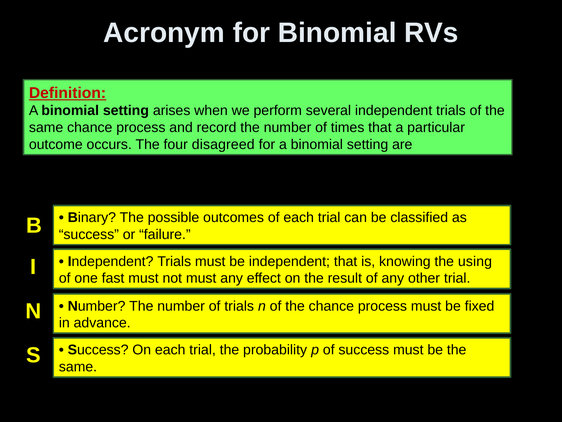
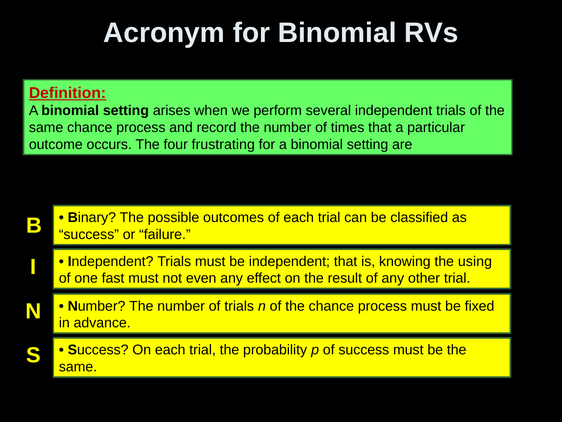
disagreed: disagreed -> frustrating (223, 144)
not must: must -> even (201, 278)
